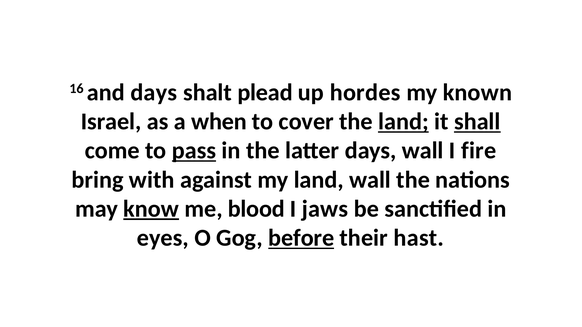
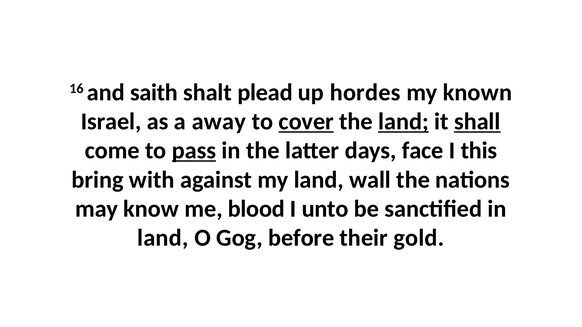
and days: days -> saith (154, 93)
when: when -> away (219, 122)
cover underline: none -> present (306, 122)
days wall: wall -> face (423, 151)
fire: fire -> this (479, 151)
know underline: present -> none (151, 209)
jaws: jaws -> unto (325, 209)
eyes: eyes -> land (163, 238)
before underline: present -> none (301, 238)
hast: hast -> gold (419, 238)
